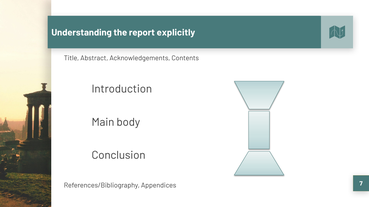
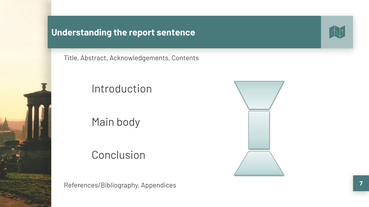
explicitly: explicitly -> sentence (176, 33)
